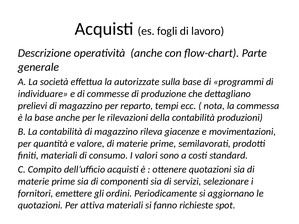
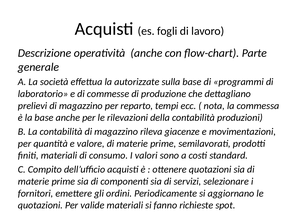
individuare: individuare -> laboratorio (43, 94)
attiva: attiva -> valide (92, 206)
